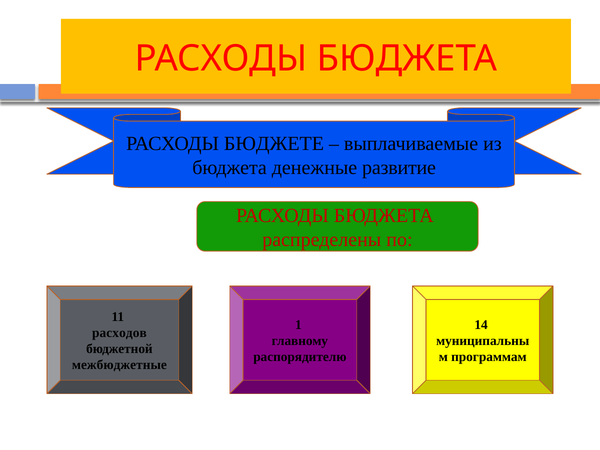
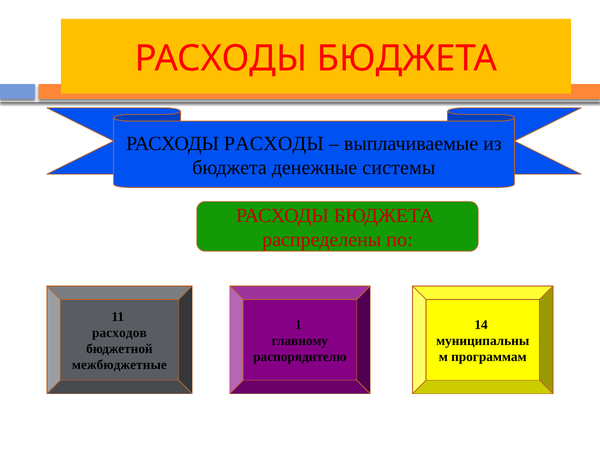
РАСХОДЫ БЮДЖЕТЕ: БЮДЖЕТЕ -> РАСХОДЫ (274, 144)
развитие: развитие -> системы (399, 168)
